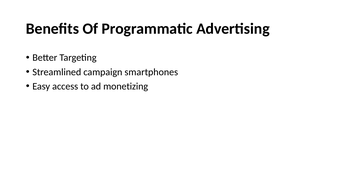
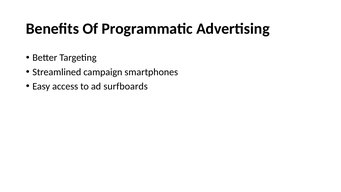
monetizing: monetizing -> surfboards (126, 86)
